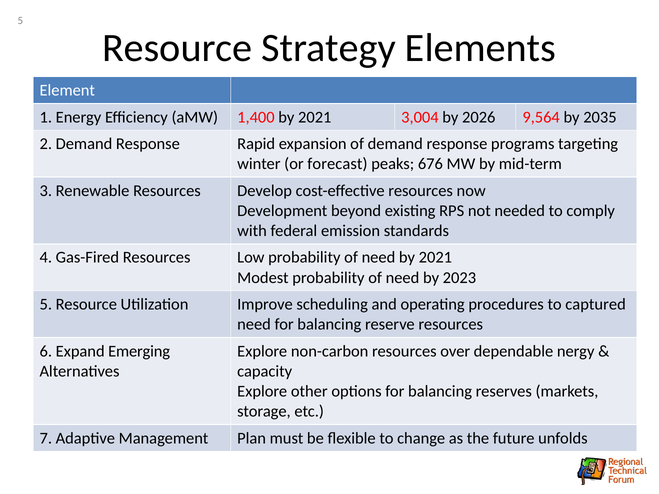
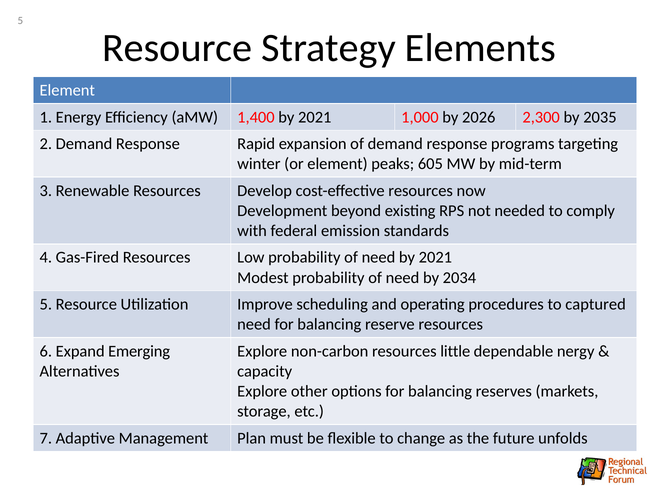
3,004: 3,004 -> 1,000 (420, 117)
9,564: 9,564 -> 2,300 (541, 117)
or forecast: forecast -> element (338, 164)
676: 676 -> 605 (430, 164)
2023: 2023 -> 2034 (459, 278)
over: over -> little (455, 351)
